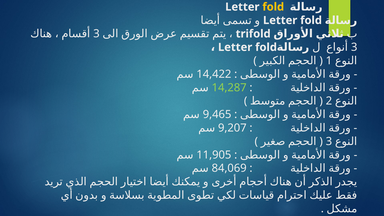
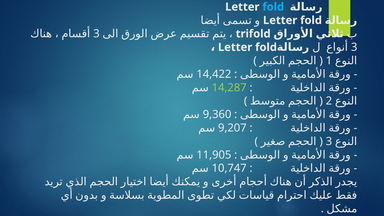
fold colour: yellow -> light blue (273, 7)
9,465: 9,465 -> 9,360 (217, 114)
84,069: 84,069 -> 10,747 (229, 168)
